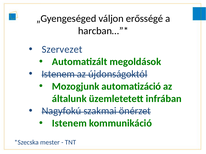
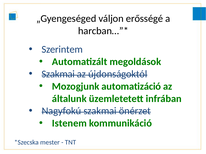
Szervezet: Szervezet -> Szerintem (62, 49)
Istenem: Istenem -> Szakmai (58, 74)
